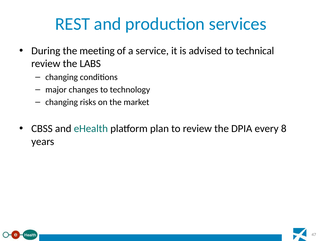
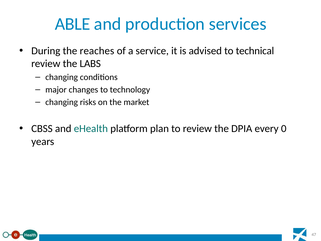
REST: REST -> ABLE (73, 24)
meeting: meeting -> reaches (97, 51)
8: 8 -> 0 (284, 129)
